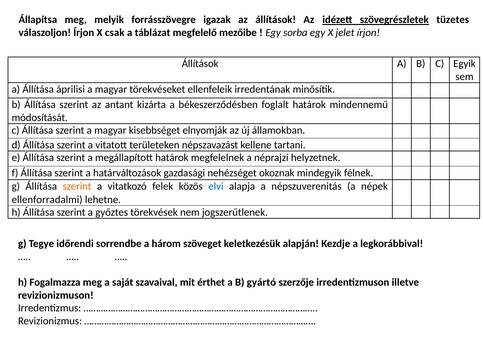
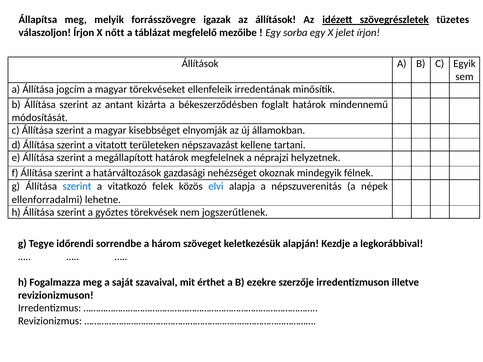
csak: csak -> nőtt (115, 33)
áprilisi: áprilisi -> jogcím (71, 89)
szerint colour: orange -> blue (77, 187)
gyártó: gyártó -> ezekre (261, 283)
